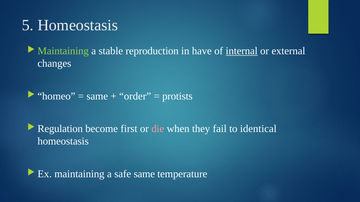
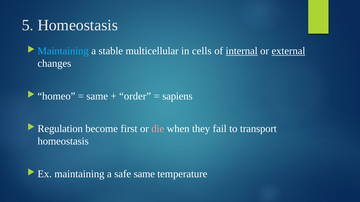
Maintaining colour: light green -> light blue (63, 51)
reproduction: reproduction -> multicellular (152, 51)
have: have -> cells (202, 51)
external underline: none -> present (288, 51)
protists: protists -> sapiens (177, 96)
identical: identical -> transport (258, 129)
